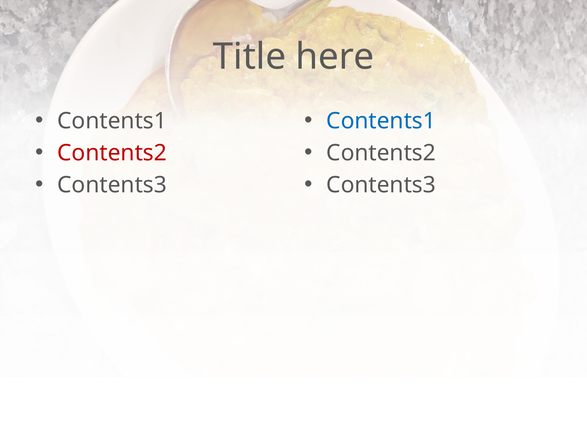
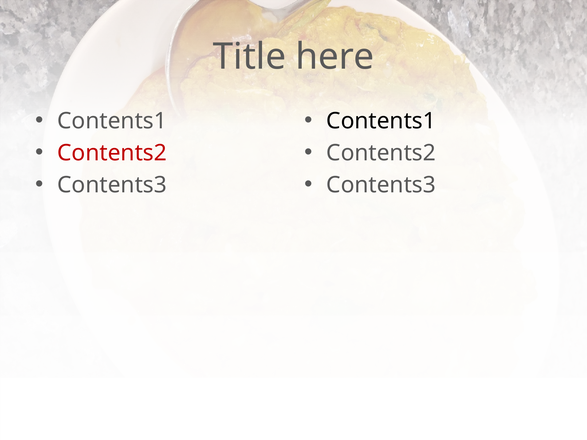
Contents1 colour: blue -> black (381, 121)
